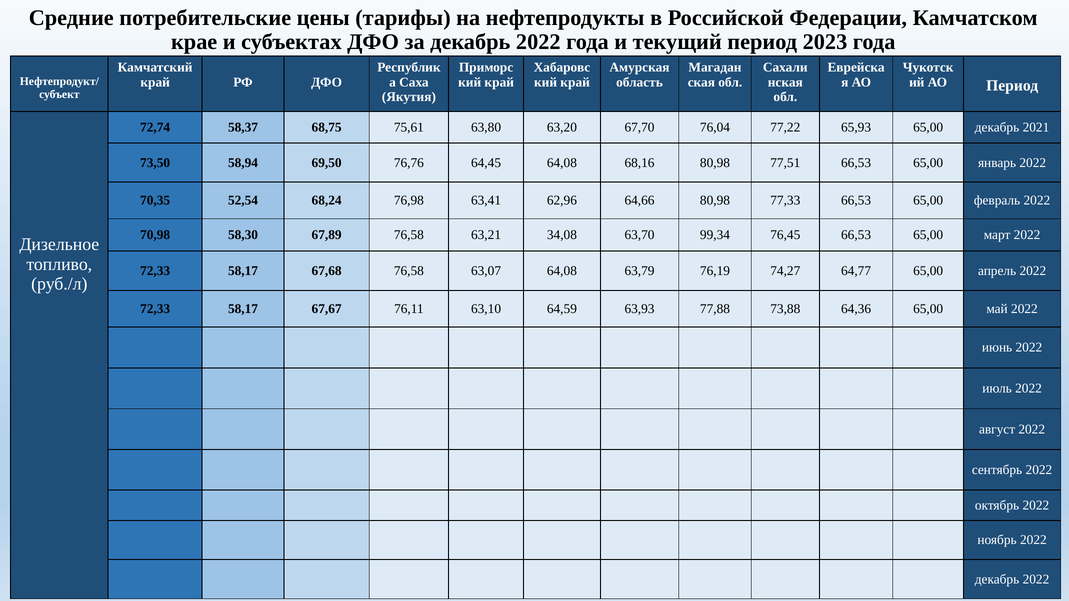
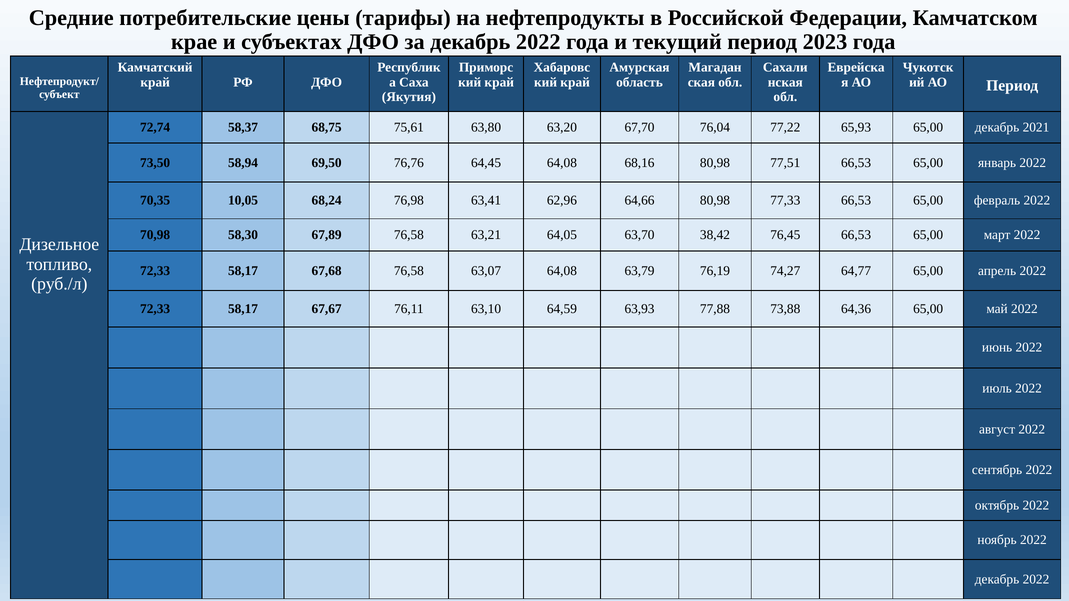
52,54: 52,54 -> 10,05 (243, 201)
34,08: 34,08 -> 64,05 (562, 235)
99,34: 99,34 -> 38,42 (715, 235)
